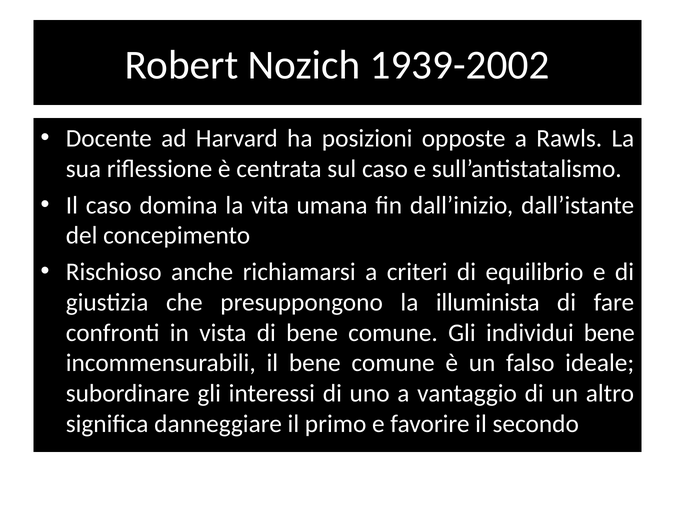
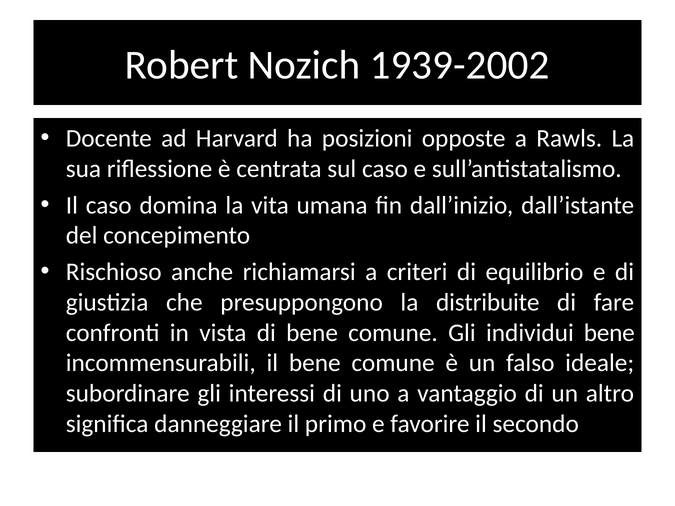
illuminista: illuminista -> distribuite (488, 302)
